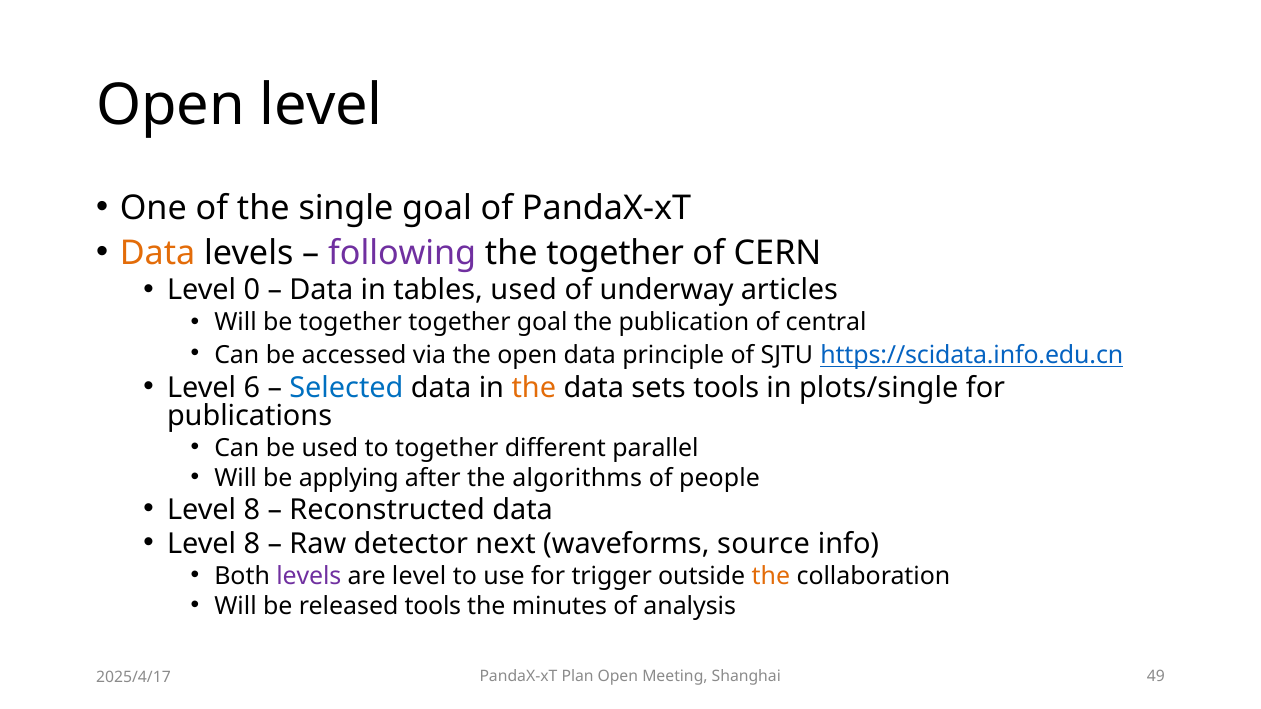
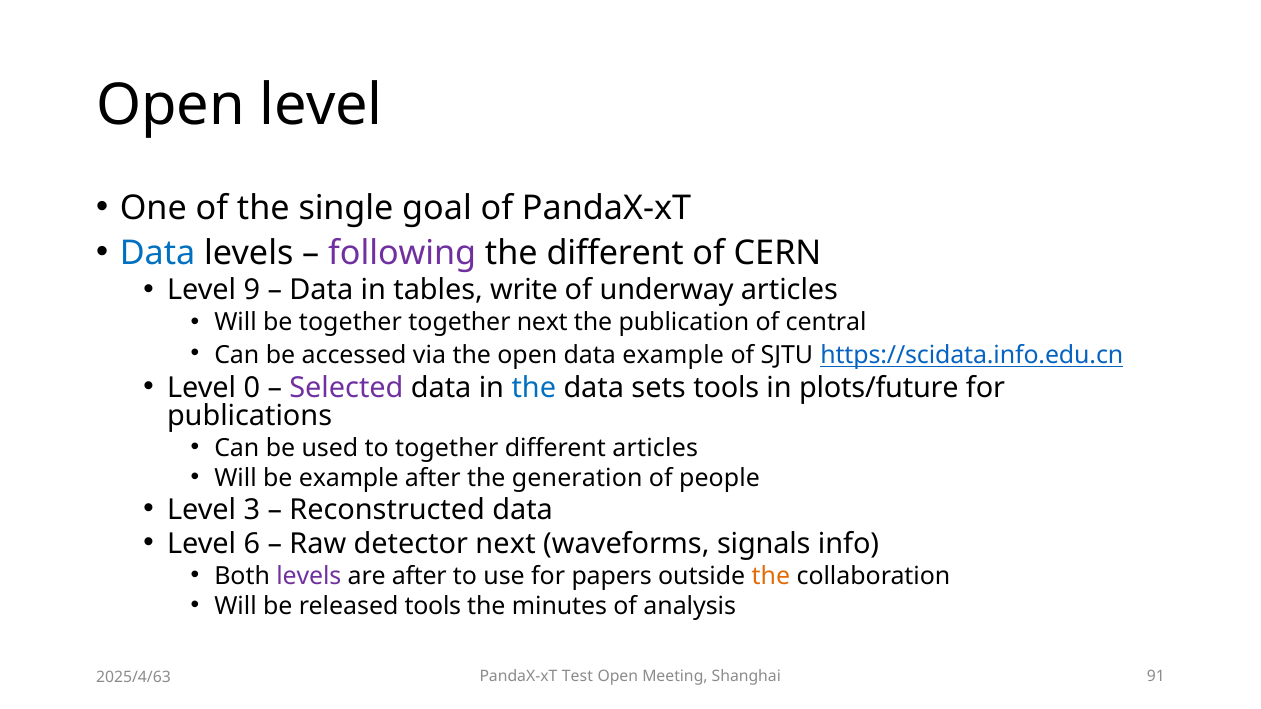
Data colour: orange -> blue (158, 254)
the together: together -> different (615, 254)
0: 0 -> 9 (252, 290)
tables used: used -> write (524, 290)
together goal: goal -> next (542, 323)
data principle: principle -> example (673, 355)
6: 6 -> 0 (252, 388)
Selected colour: blue -> purple (346, 388)
the colour: orange -> blue (534, 388)
plots/single: plots/single -> plots/future (879, 388)
different parallel: parallel -> articles (655, 448)
be applying: applying -> example (349, 478)
algorithms: algorithms -> generation (577, 478)
8: 8 -> 3 (252, 510)
8: 8 -> 6 (252, 544)
source: source -> signals (764, 544)
are level: level -> after (419, 576)
trigger: trigger -> papers (612, 576)
Plan: Plan -> Test (577, 676)
49: 49 -> 91 (1156, 676)
2025/4/17: 2025/4/17 -> 2025/4/63 (133, 677)
